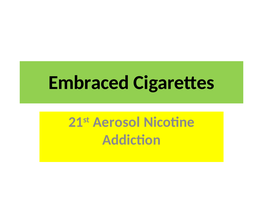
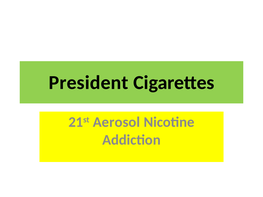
Embraced: Embraced -> President (89, 83)
